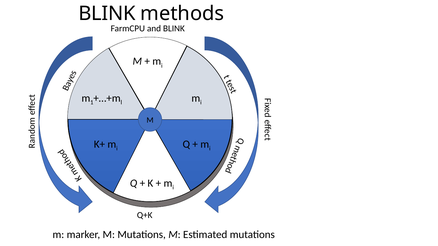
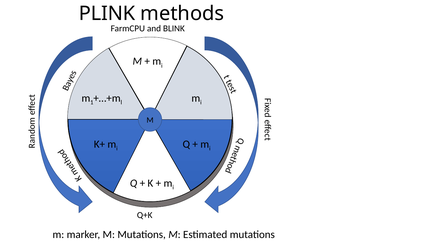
BLINK: BLINK -> PLINK (107, 14)
